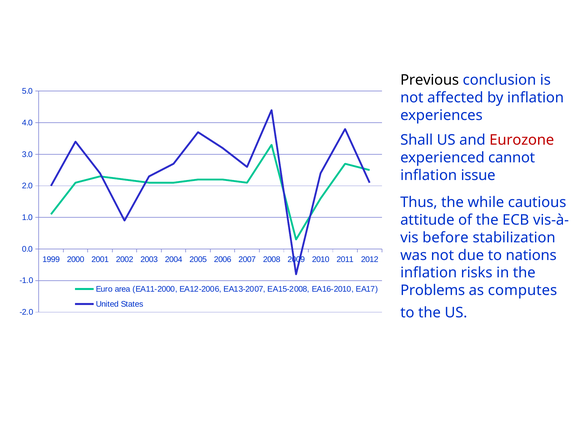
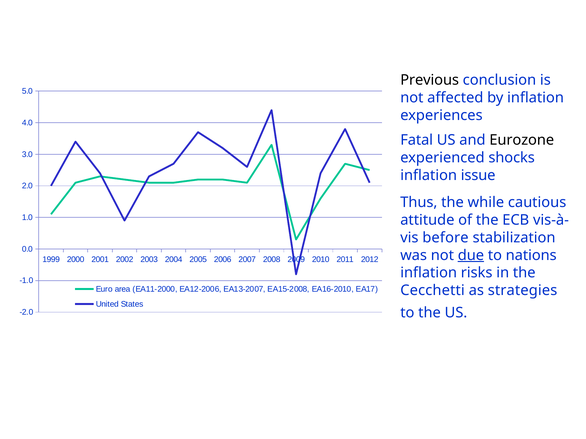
Shall: Shall -> Fatal (417, 140)
Eurozone colour: red -> black (522, 140)
cannot: cannot -> shocks (512, 158)
due underline: none -> present (471, 255)
Problems: Problems -> Cecchetti (433, 291)
computes: computes -> strategies (523, 291)
